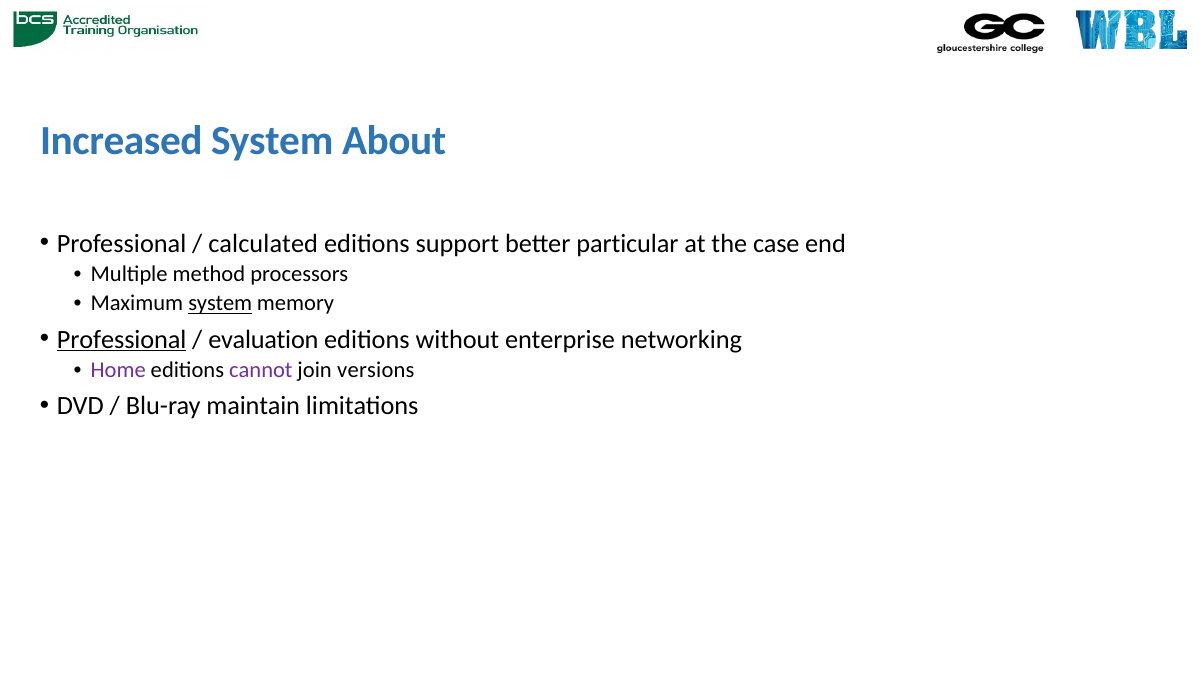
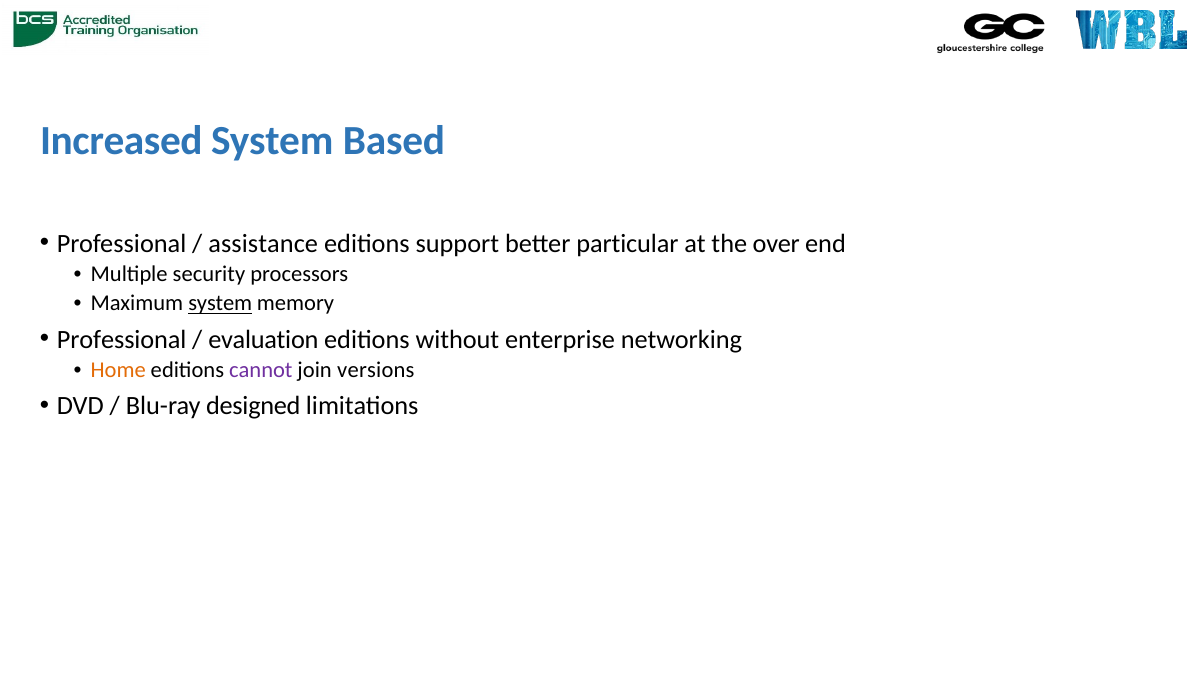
About: About -> Based (394, 141)
calculated: calculated -> assistance (263, 243)
case: case -> over (776, 243)
method: method -> security (209, 274)
Professional underline: present -> none (122, 339)
Home colour: purple -> orange (118, 370)
maintain: maintain -> designed (253, 406)
